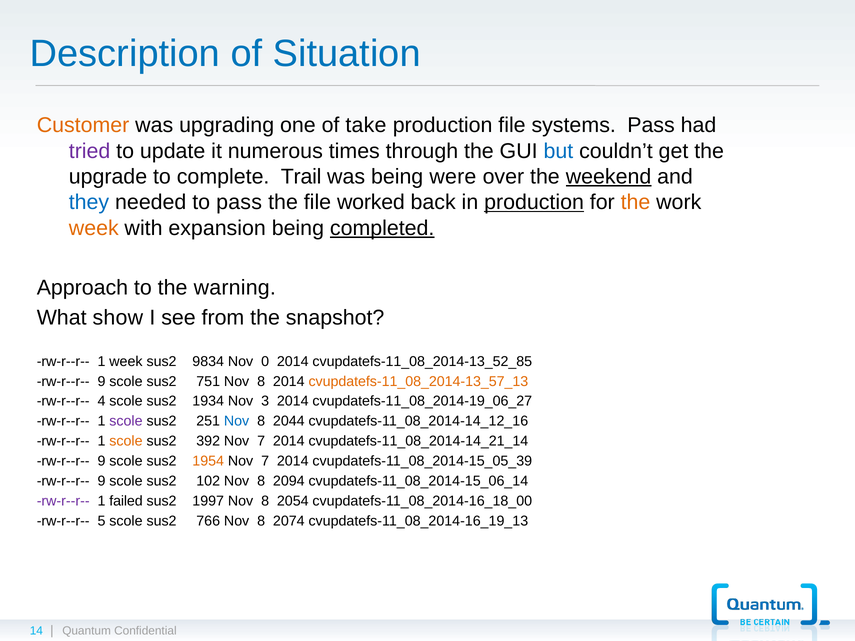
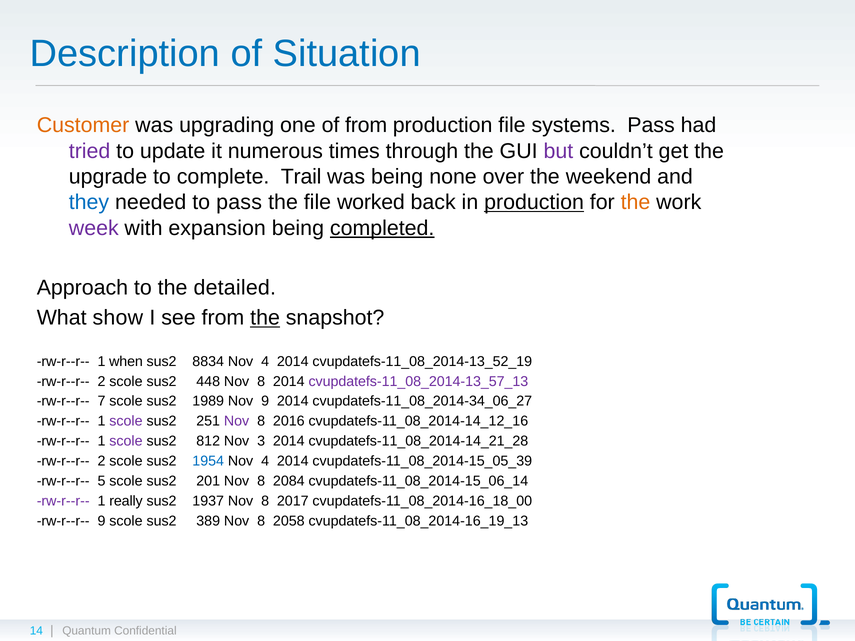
of take: take -> from (366, 125)
but colour: blue -> purple (558, 151)
were: were -> none (453, 177)
weekend underline: present -> none (609, 177)
week colour: orange -> purple (94, 228)
warning: warning -> detailed (235, 288)
the underline: none -> present (265, 318)
1 week: week -> when (126, 362)
9834: 9834 -> 8834 (208, 362)
0: 0 -> 4 (265, 362)
cvupdatefs-11_08_2014-13_52_85: cvupdatefs-11_08_2014-13_52_85 -> cvupdatefs-11_08_2014-13_52_19 (422, 362)
9: 9 -> 2 (101, 381)
751: 751 -> 448 (208, 381)
cvupdatefs-11_08_2014-13_57_13 colour: orange -> purple (418, 381)
4: 4 -> 7 (101, 401)
1934: 1934 -> 1989 (208, 401)
Nov 3: 3 -> 9 (265, 401)
cvupdatefs-11_08_2014-19_06_27: cvupdatefs-11_08_2014-19_06_27 -> cvupdatefs-11_08_2014-34_06_27 (422, 401)
Nov colour: blue -> purple (237, 421)
2044: 2044 -> 2016 (289, 421)
scole colour: orange -> purple (126, 441)
392: 392 -> 812 (208, 441)
7: 7 -> 3 (261, 441)
cvupdatefs-11_08_2014-14_21_14: cvupdatefs-11_08_2014-14_21_14 -> cvupdatefs-11_08_2014-14_21_28 (418, 441)
9: 9 -> 2 (101, 461)
1954 colour: orange -> blue (208, 461)
7: 7 -> 4 (265, 461)
9: 9 -> 5 (101, 481)
102: 102 -> 201 (208, 481)
2094: 2094 -> 2084 (289, 481)
failed: failed -> really (126, 501)
1997: 1997 -> 1937 (208, 501)
2054: 2054 -> 2017 (293, 501)
rw-r--r-- 5: 5 -> 9 (101, 521)
766: 766 -> 389 (208, 521)
2074: 2074 -> 2058 (289, 521)
